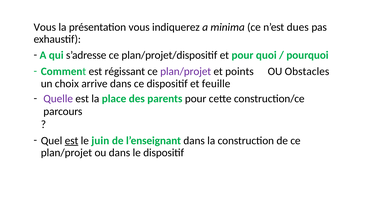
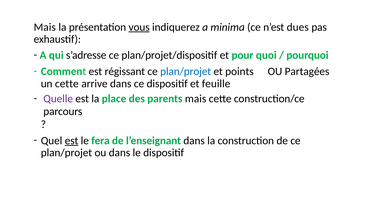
Vous: Vous -> Mais (45, 27)
vous underline: none -> present (139, 27)
plan/projet colour: purple -> blue (186, 71)
Obstacles: Obstacles -> Partagées (307, 71)
un choix: choix -> cette (67, 83)
parents pour: pour -> mais (196, 99)
juin: juin -> fera (100, 140)
